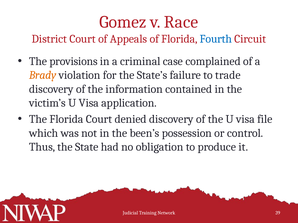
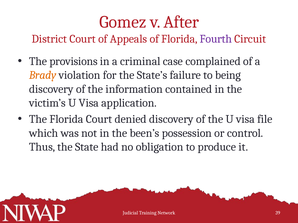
Race: Race -> After (181, 22)
Fourth colour: blue -> purple (216, 39)
trade: trade -> being (228, 75)
